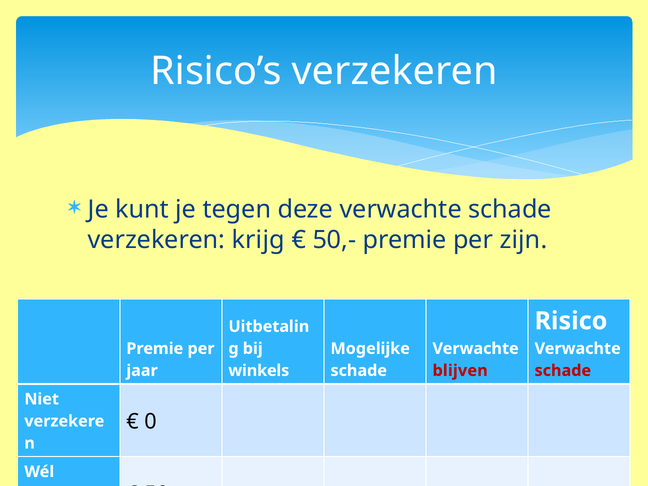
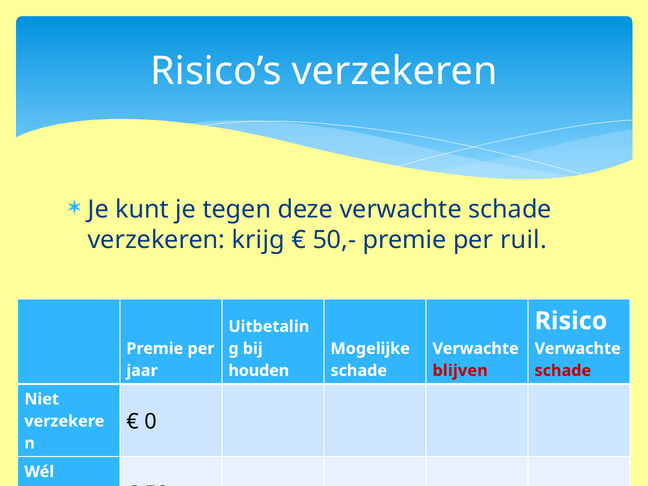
zijn: zijn -> ruil (523, 240)
winkels: winkels -> houden (259, 371)
